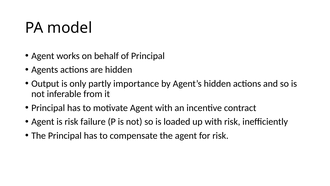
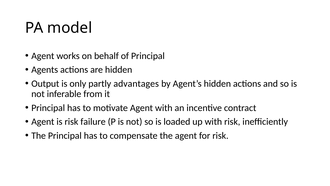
importance: importance -> advantages (136, 83)
